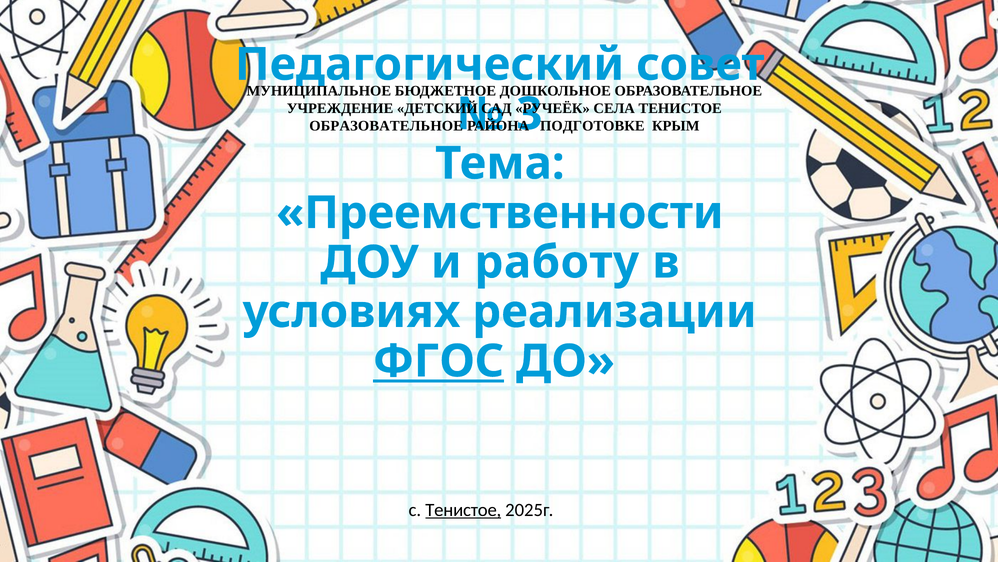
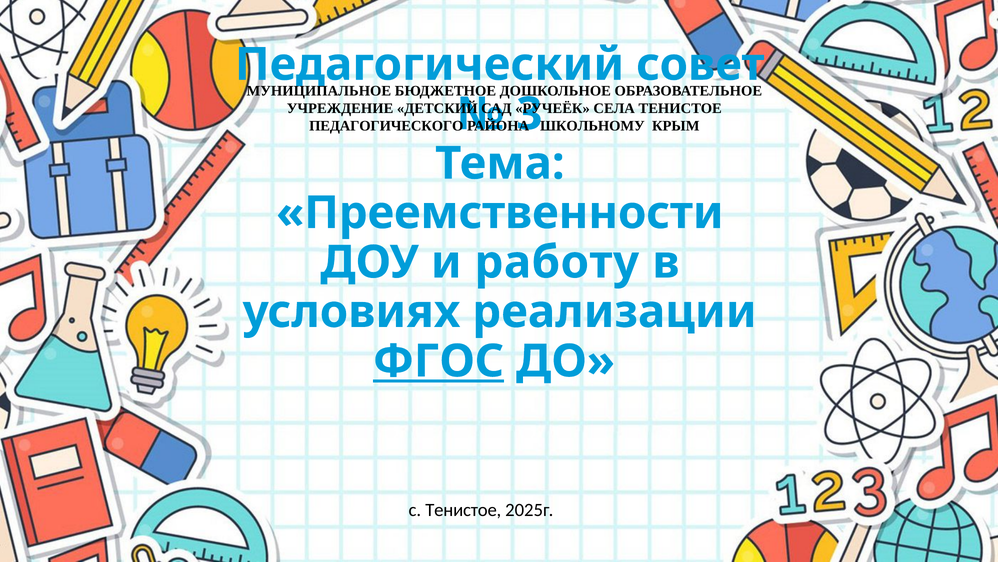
ОБРАЗОВАТЕЛЬНОЕ: ОБРАЗОВАТЕЛЬНОЕ -> ПЕДАГОГИЧЕСКОГО (386, 126)
ПОДГОТОВКЕ: ПОДГОТОВКЕ -> ШКОЛЬНОМУ (592, 126)
Тенистое underline: present -> none (463, 509)
